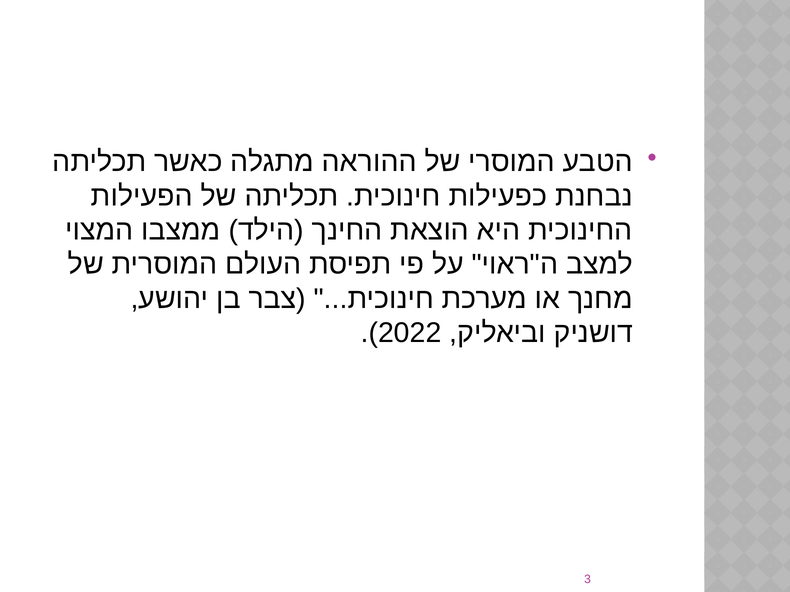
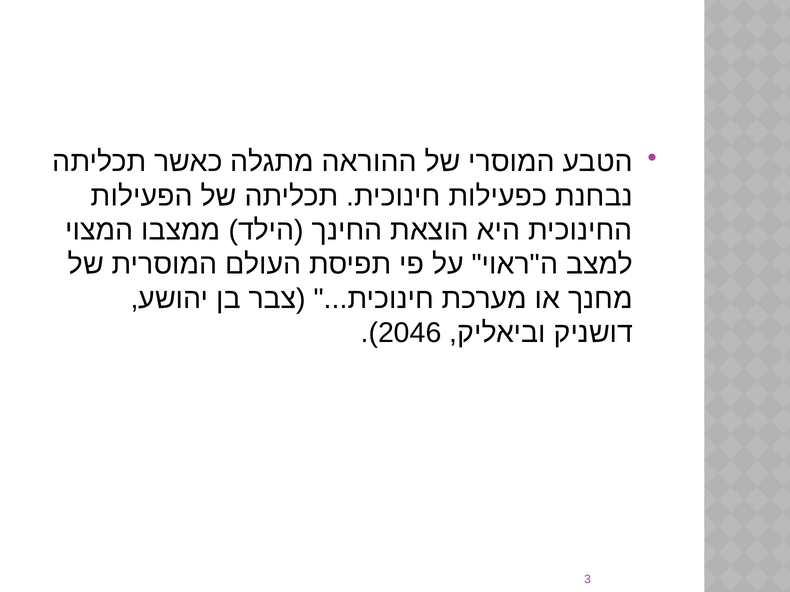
2022: 2022 -> 2046 (410, 333)
